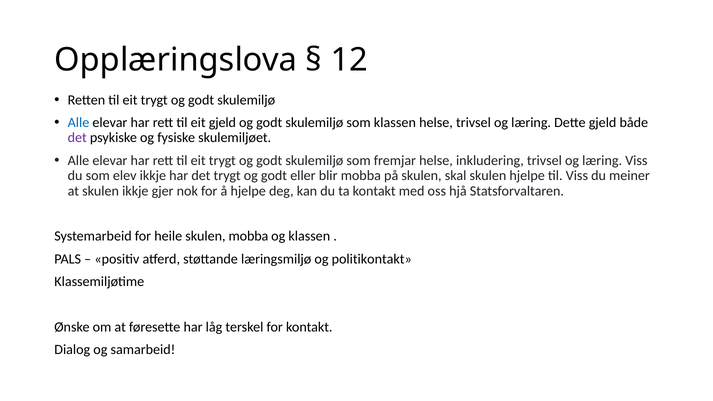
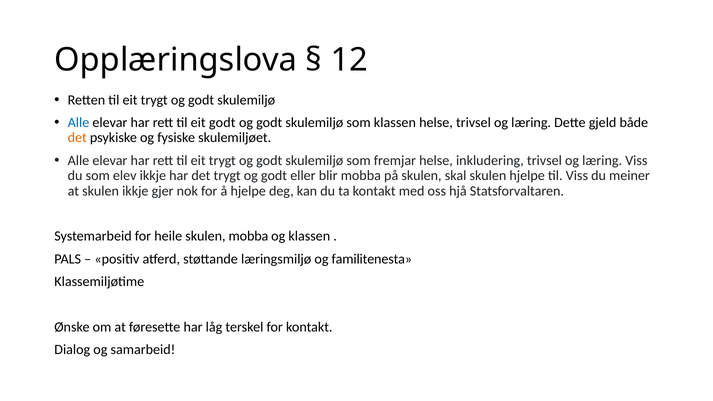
eit gjeld: gjeld -> godt (222, 123)
det colour: purple -> orange (77, 138)
politikontakt: politikontakt -> familitenesta (372, 259)
